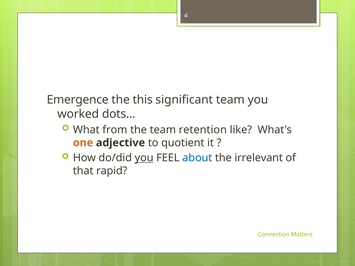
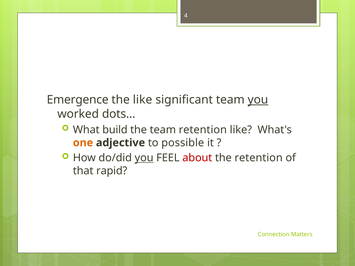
the this: this -> like (143, 100)
you underline: none -> present (258, 100)
from: from -> build (115, 130)
quotient: quotient -> possible (183, 143)
about colour: blue -> red (197, 158)
the irrelevant: irrelevant -> retention (259, 158)
